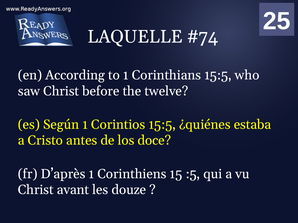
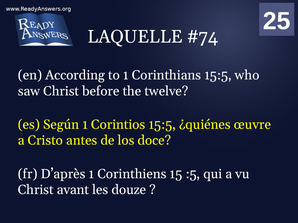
estaba: estaba -> œuvre (252, 125)
